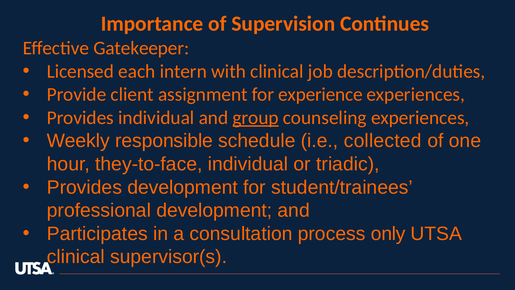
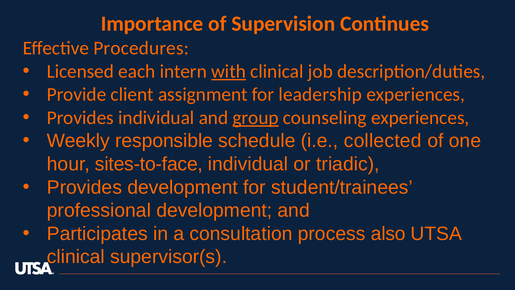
Gatekeeper: Gatekeeper -> Procedures (141, 48)
with underline: none -> present (229, 71)
experience: experience -> leadership (320, 94)
they-to-face: they-to-face -> sites-to-face (149, 164)
only: only -> also (388, 233)
